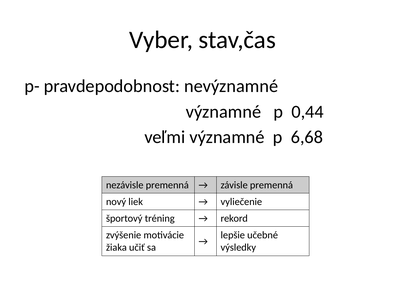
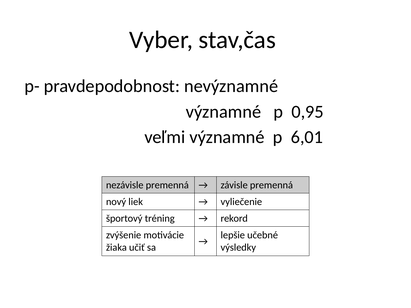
0,44: 0,44 -> 0,95 (308, 112)
6,68: 6,68 -> 6,01 (307, 137)
